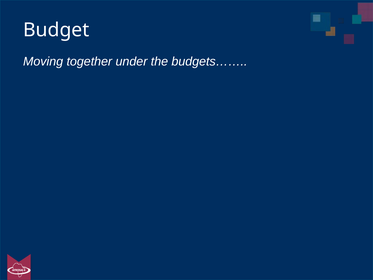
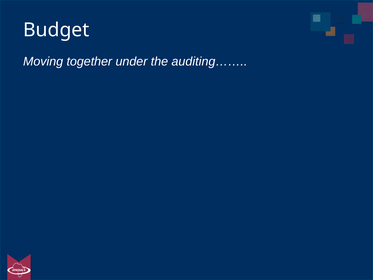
budgets……: budgets…… -> auditing…… (209, 62)
